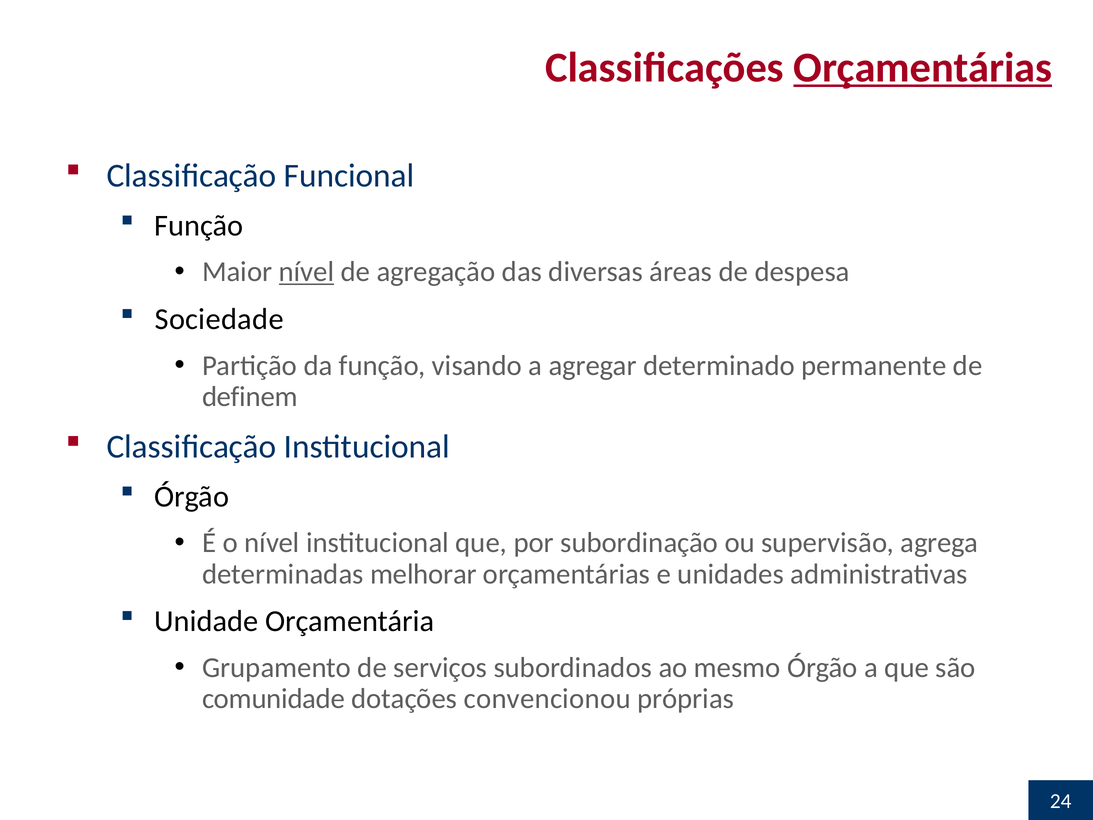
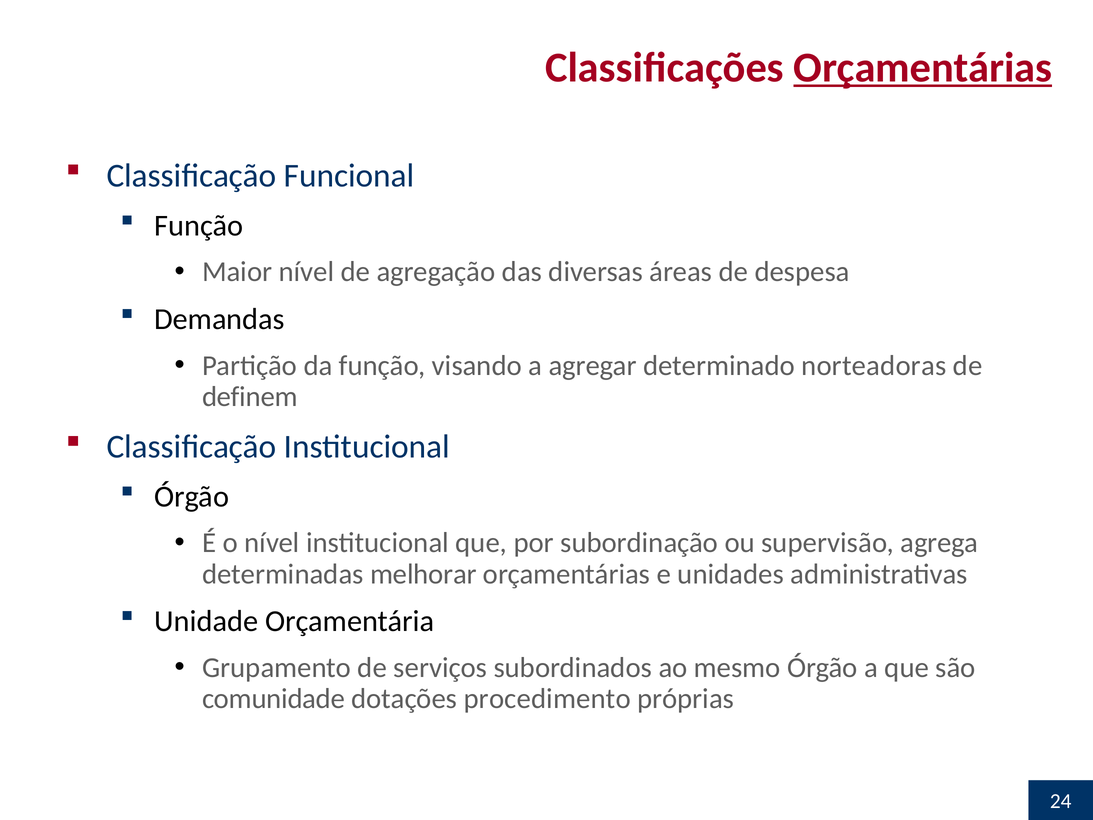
nível underline: present -> none (306, 272)
Sociedade: Sociedade -> Demandas (219, 319)
permanente: permanente -> norteadoras (874, 365)
convencionou: convencionou -> procedimento (547, 699)
